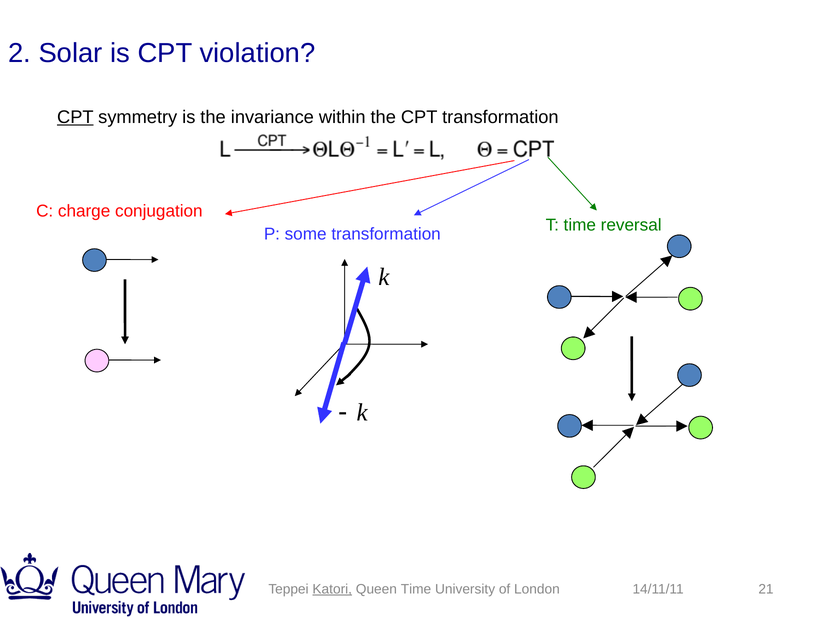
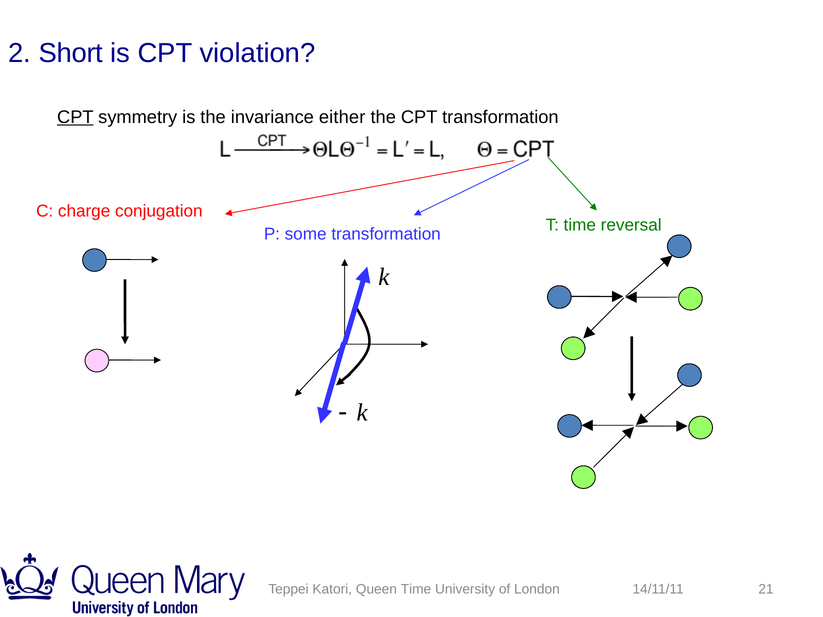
Solar: Solar -> Short (71, 53)
within: within -> either (342, 117)
Katori underline: present -> none (332, 589)
